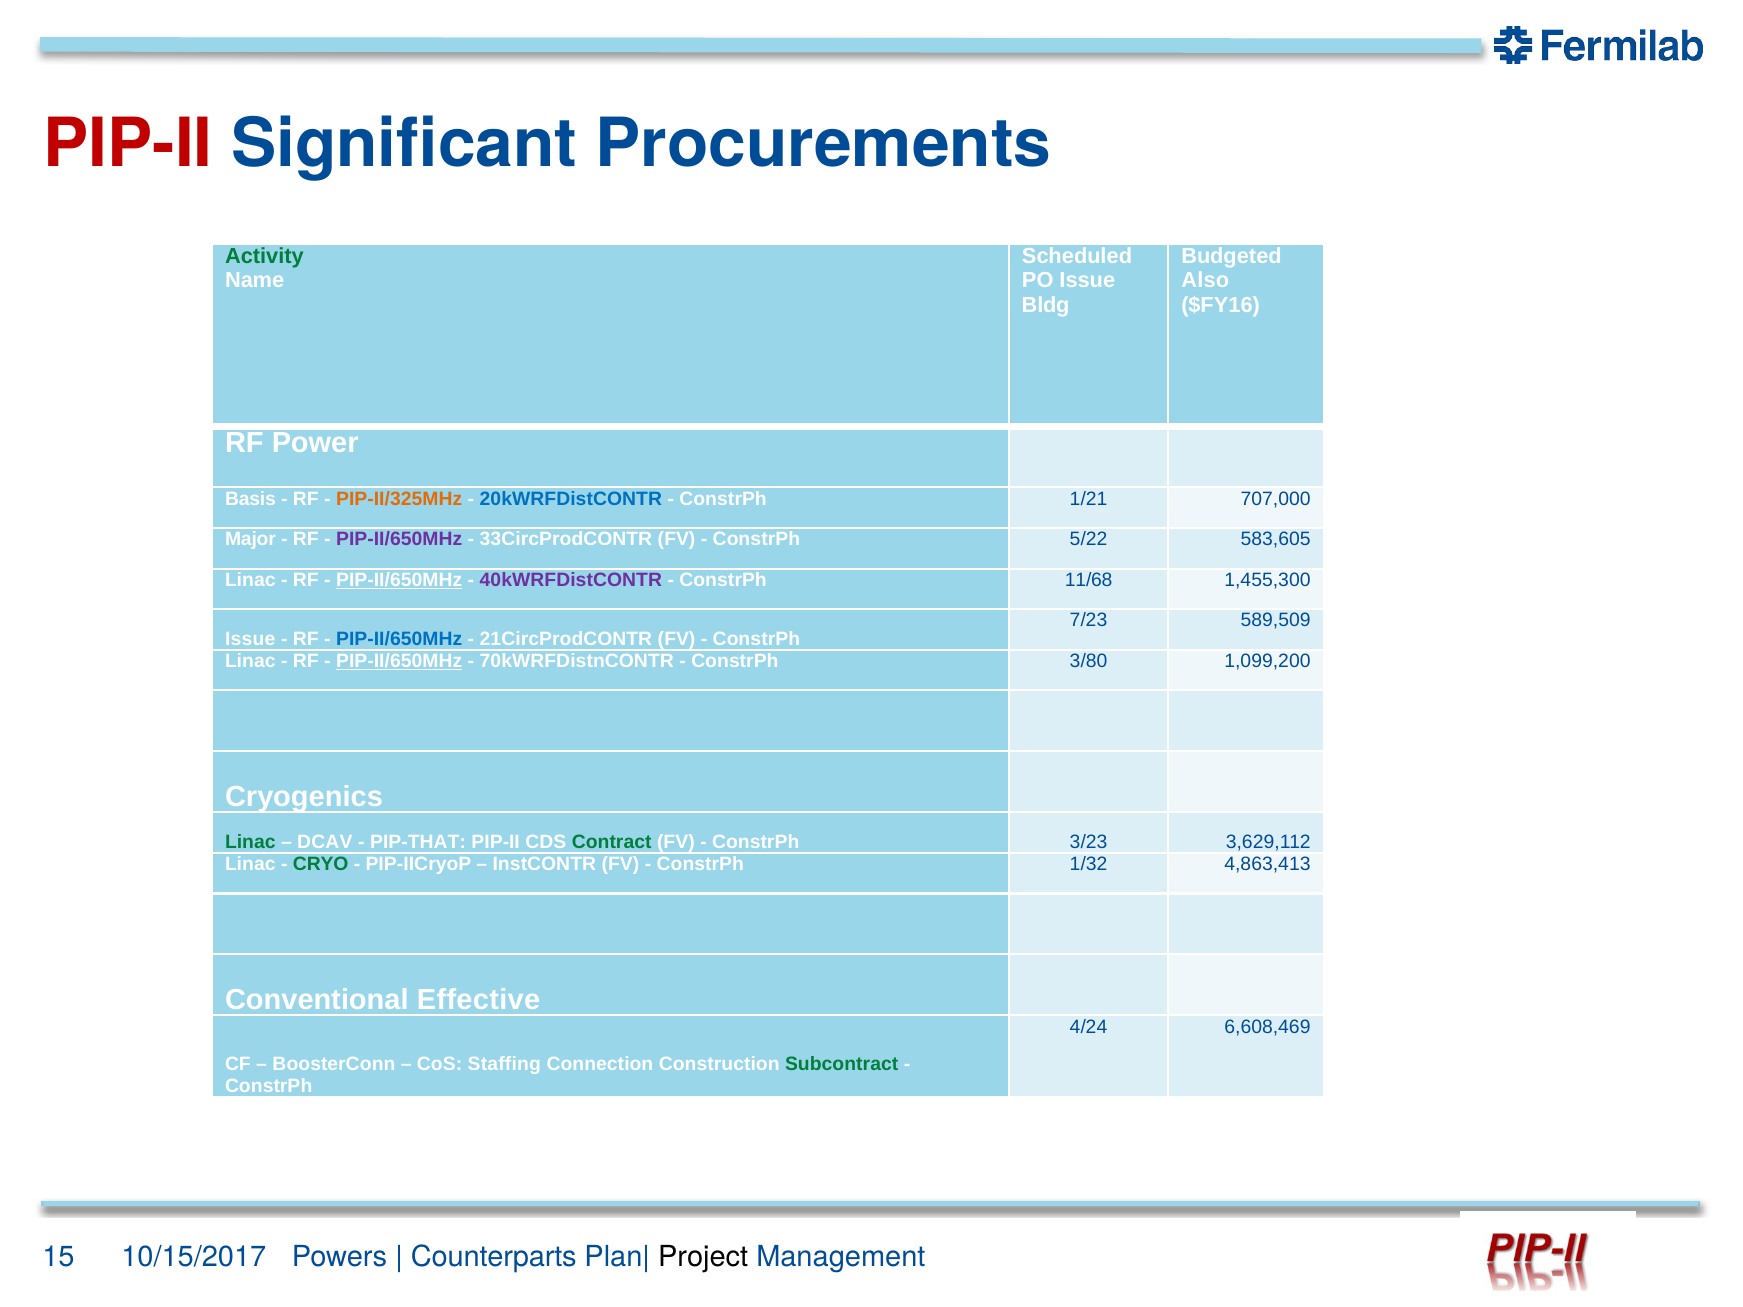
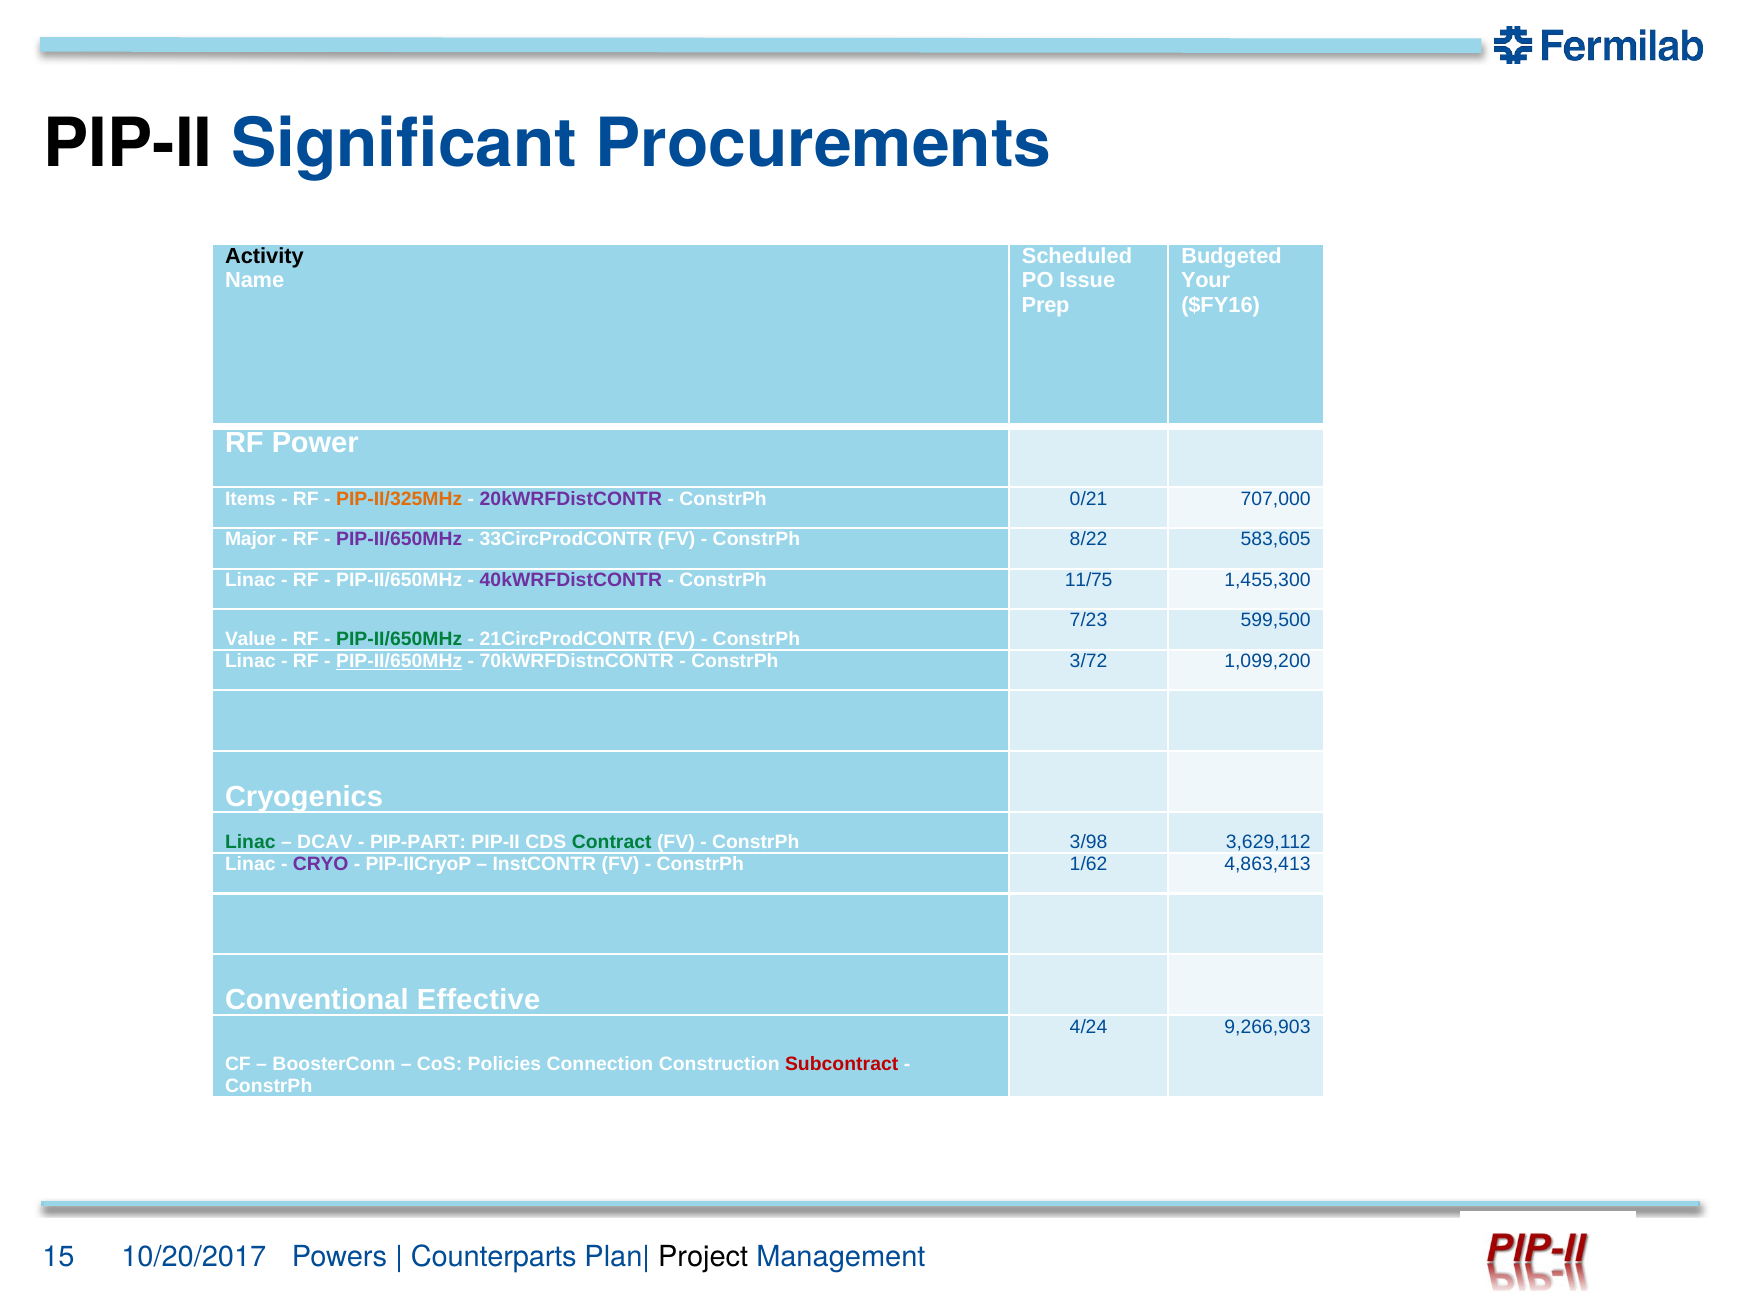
PIP-II colour: red -> black (128, 144)
Activity colour: green -> black (264, 256)
Also: Also -> Your (1206, 281)
Bldg: Bldg -> Prep (1046, 305)
Basis: Basis -> Items (250, 499)
20kWRFDistCONTR colour: blue -> purple (571, 499)
1/21: 1/21 -> 0/21 (1089, 499)
5/22: 5/22 -> 8/22 (1089, 539)
PIP-II/650MHz underline: present -> none (399, 580)
11/68: 11/68 -> 11/75 (1089, 580)
589,509: 589,509 -> 599,500 (1276, 621)
Issue: Issue -> Value (250, 639)
PIP-II/650MHz colour: blue -> green (399, 639)
3/80: 3/80 -> 3/72 (1089, 661)
PIP-THAT: PIP-THAT -> PIP-PART (418, 843)
3/23: 3/23 -> 3/98 (1089, 843)
CRYO colour: green -> purple (321, 864)
1/32: 1/32 -> 1/62 (1089, 864)
6,608,469: 6,608,469 -> 9,266,903 (1267, 1027)
Staffing: Staffing -> Policies (504, 1064)
Subcontract colour: green -> red (842, 1064)
10/15/2017: 10/15/2017 -> 10/20/2017 (194, 1258)
